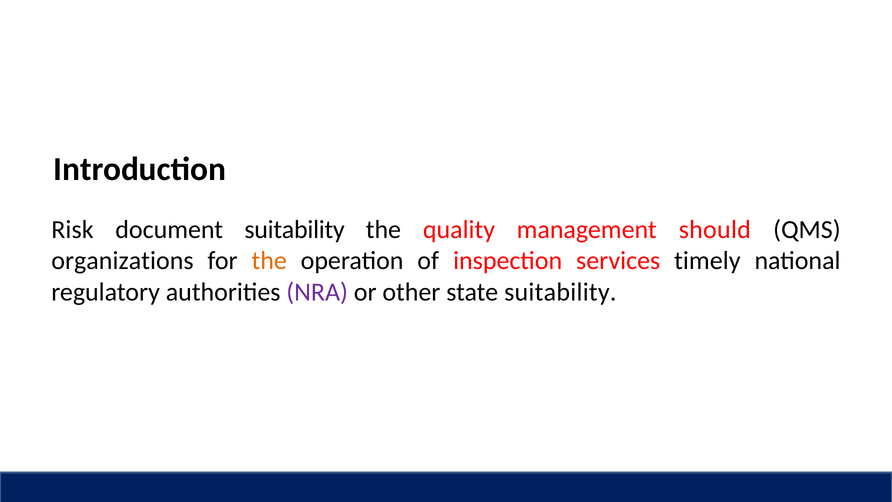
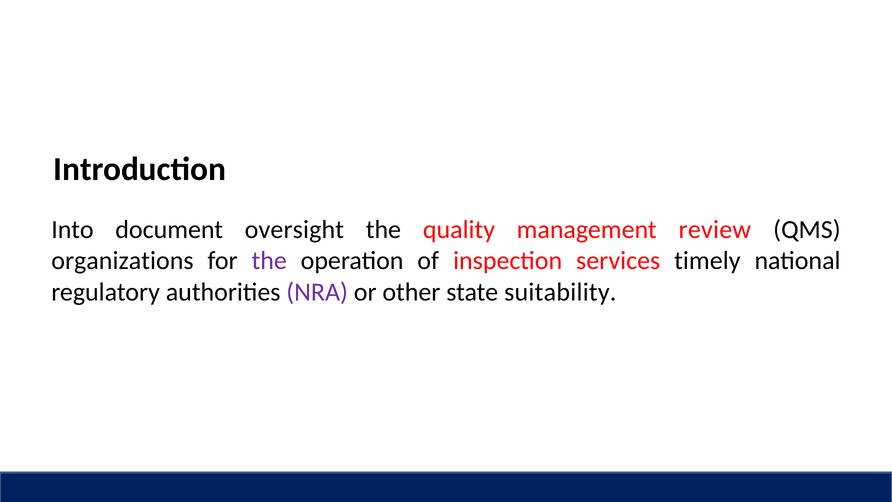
Risk: Risk -> Into (72, 229)
document suitability: suitability -> oversight (294, 229)
should: should -> review (715, 229)
the colour: orange -> purple (269, 261)
